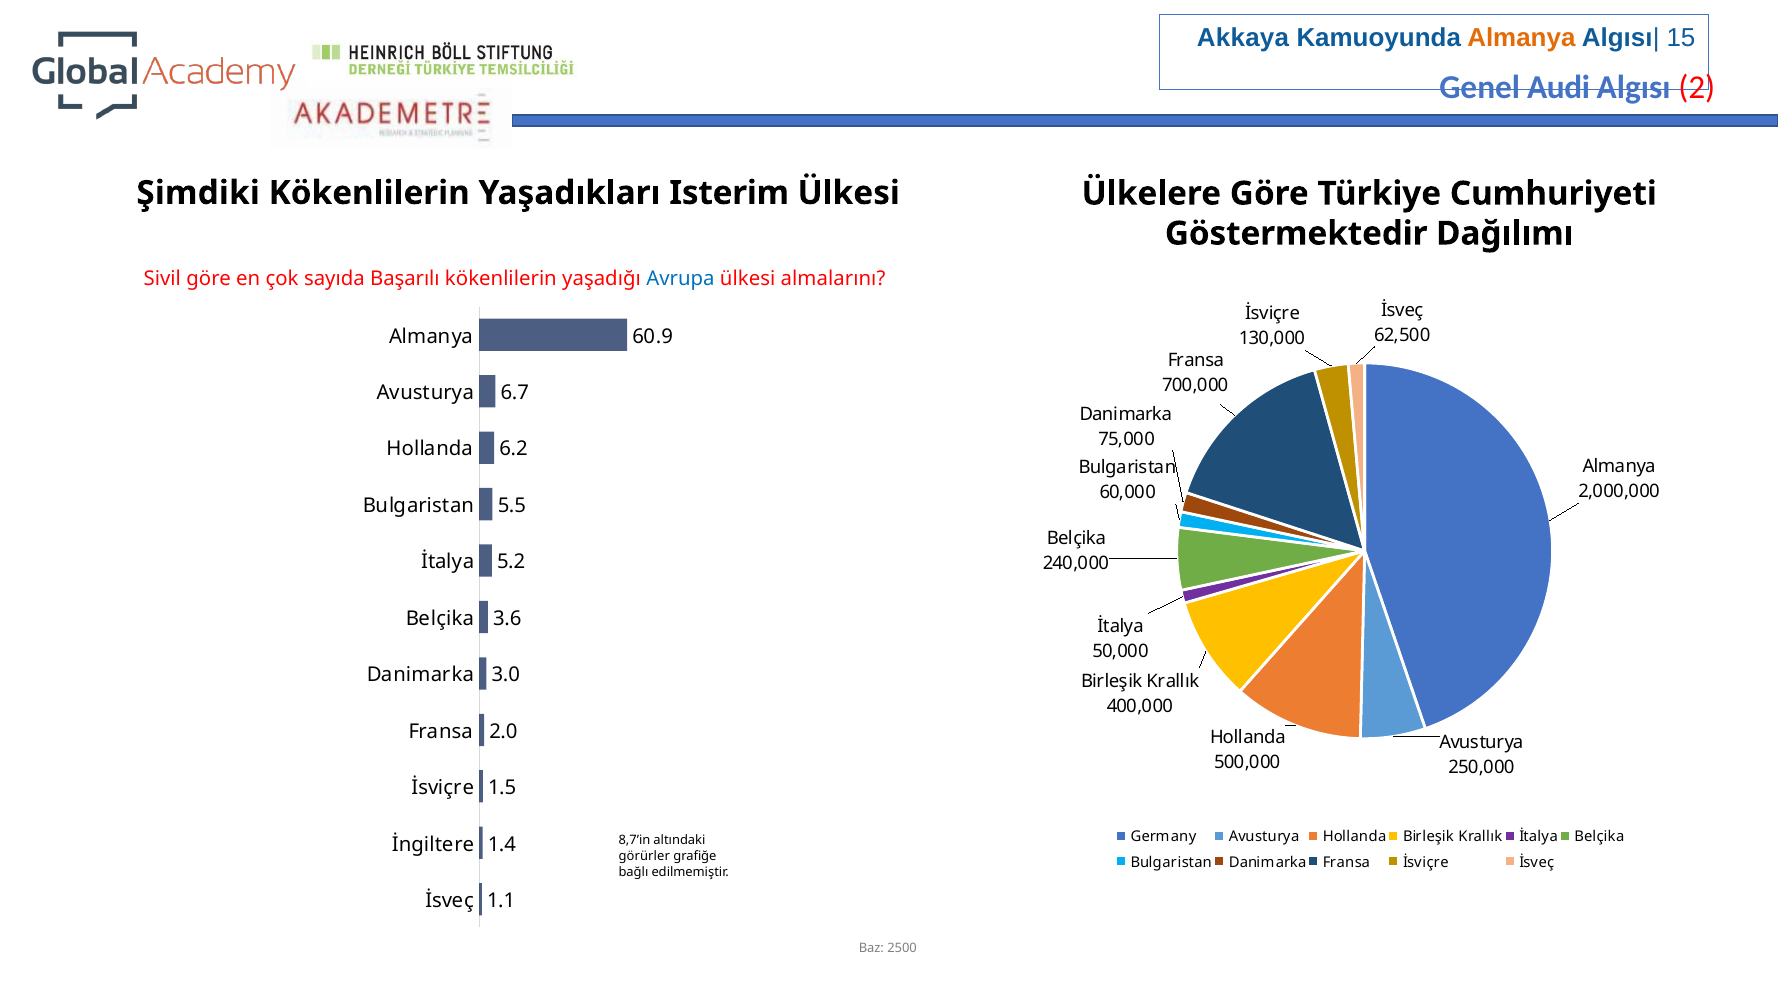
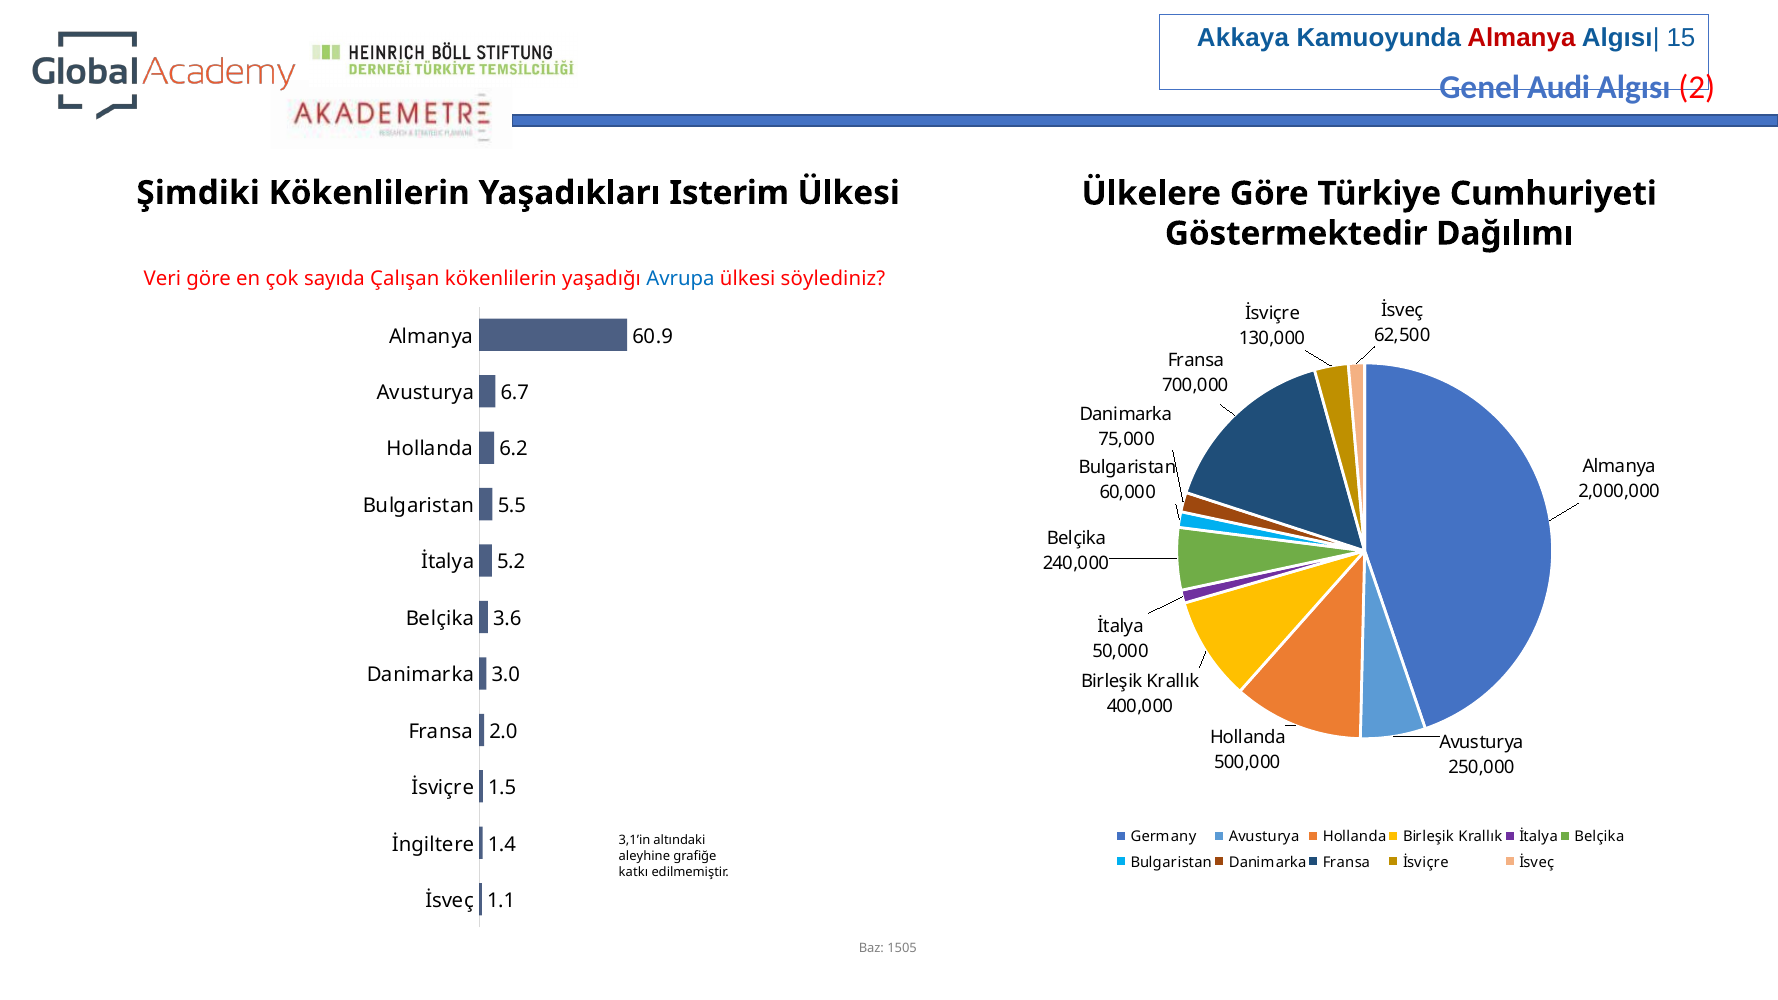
Almanya colour: orange -> red (1521, 38)
Sivil: Sivil -> Veri (162, 279)
Başarılı: Başarılı -> Çalışan (405, 279)
almalarını: almalarını -> söylediniz (833, 279)
8,7’in: 8,7’in -> 3,1’in (634, 841)
görürler: görürler -> aleyhine (644, 856)
bağlı: bağlı -> katkı (633, 872)
2500: 2500 -> 1505 (902, 948)
